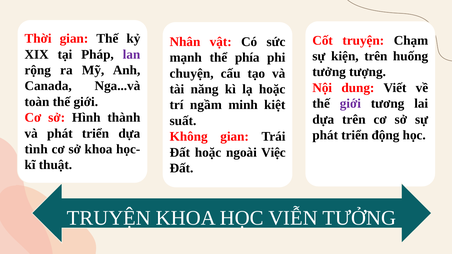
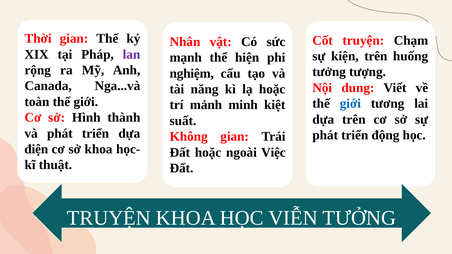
phía: phía -> hiện (247, 58)
chuyện: chuyện -> nghiệm (192, 73)
giới colour: purple -> blue (350, 104)
ngầm: ngầm -> mảnh (206, 105)
tình: tình -> điện (36, 149)
